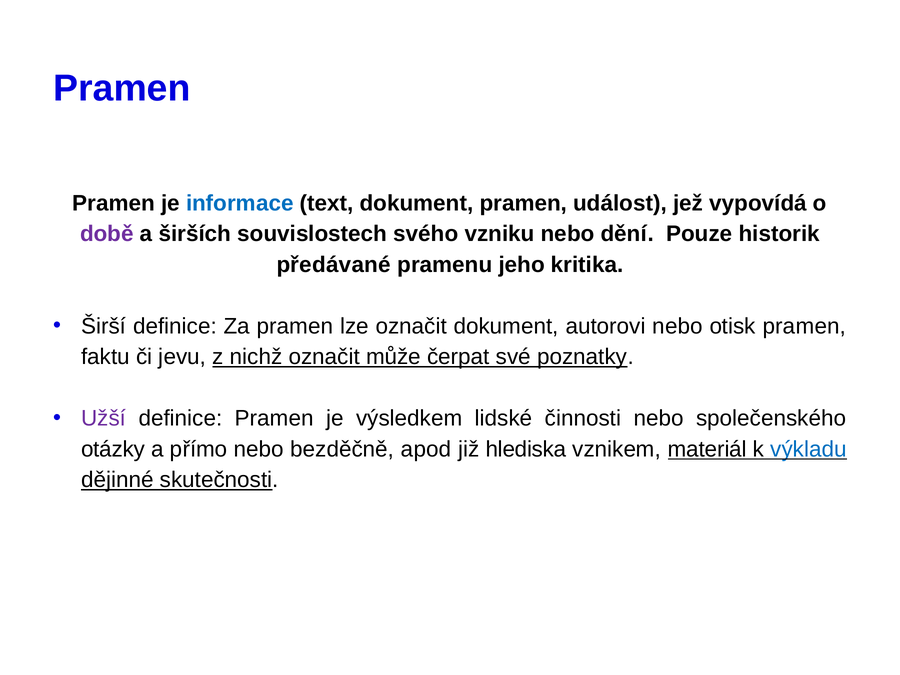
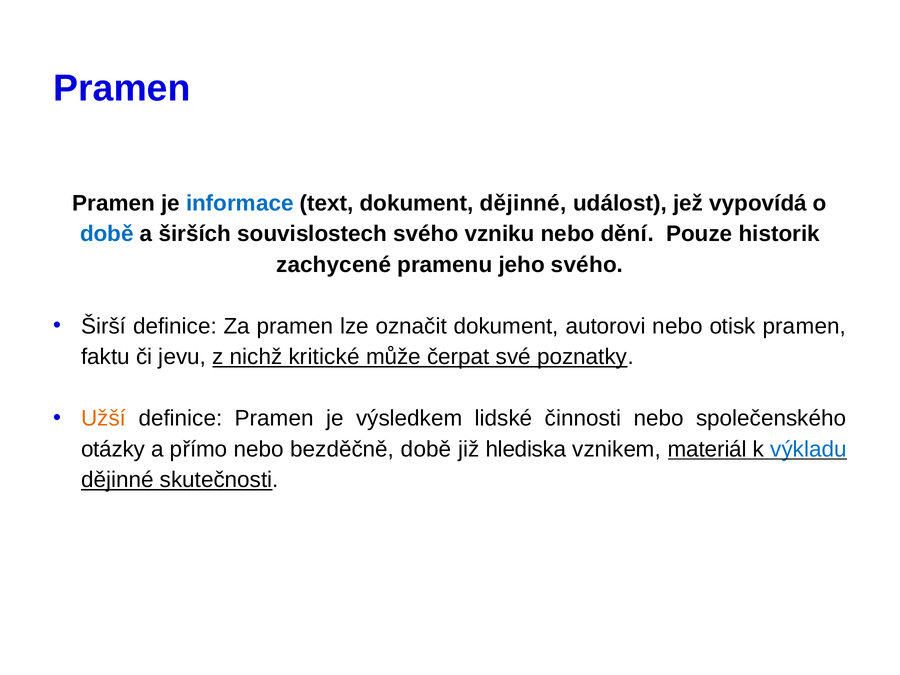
dokument pramen: pramen -> dějinné (523, 203)
době colour: purple -> blue (107, 234)
předávané: předávané -> zachycené (334, 265)
jeho kritika: kritika -> svého (587, 265)
nichž označit: označit -> kritické (324, 357)
Užší colour: purple -> orange (104, 418)
bezděčně apod: apod -> době (426, 449)
